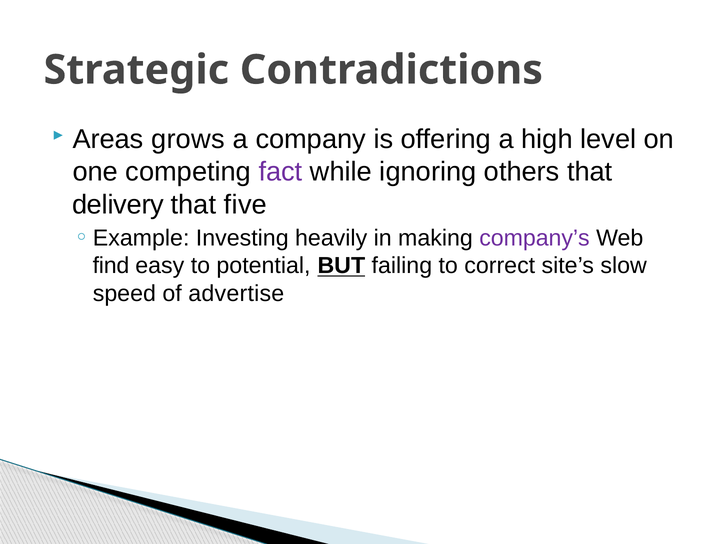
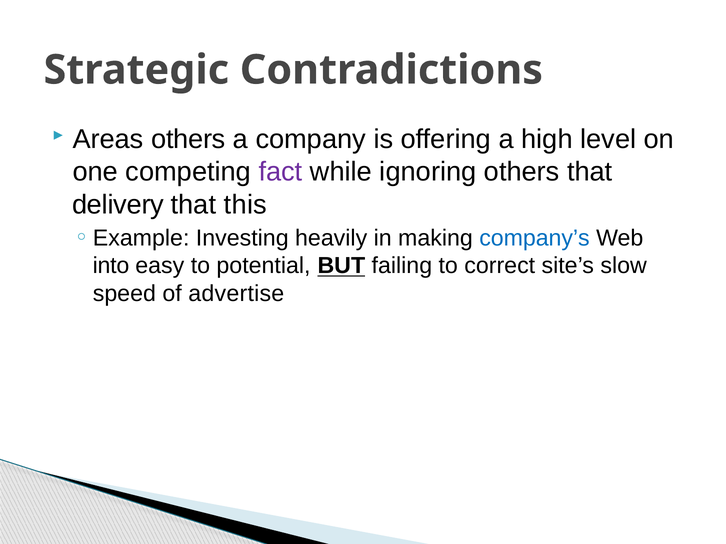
Areas grows: grows -> others (188, 139)
five: five -> this (245, 205)
company’s colour: purple -> blue (534, 238)
find: find -> into (111, 266)
